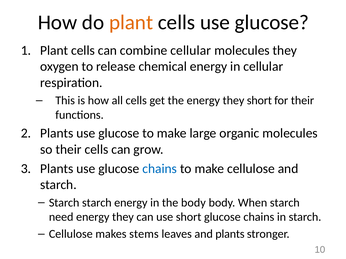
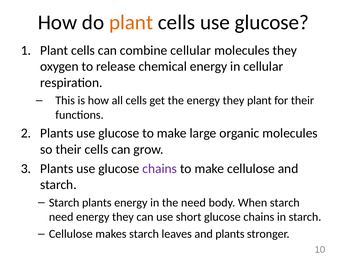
they short: short -> plant (259, 101)
chains colour: blue -> purple (160, 169)
Starch starch: starch -> plants (97, 203)
the body: body -> need (193, 203)
makes stems: stems -> starch (144, 234)
